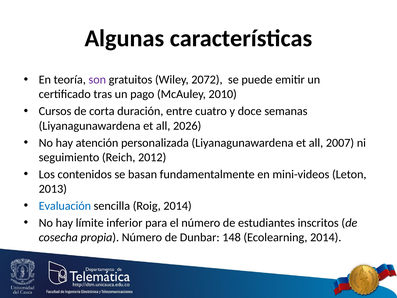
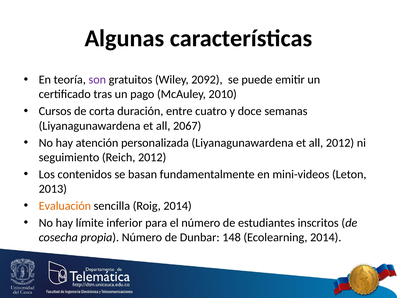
2072: 2072 -> 2092 (207, 80)
2026: 2026 -> 2067 (187, 126)
all 2007: 2007 -> 2012 (340, 143)
Evaluación colour: blue -> orange (65, 206)
